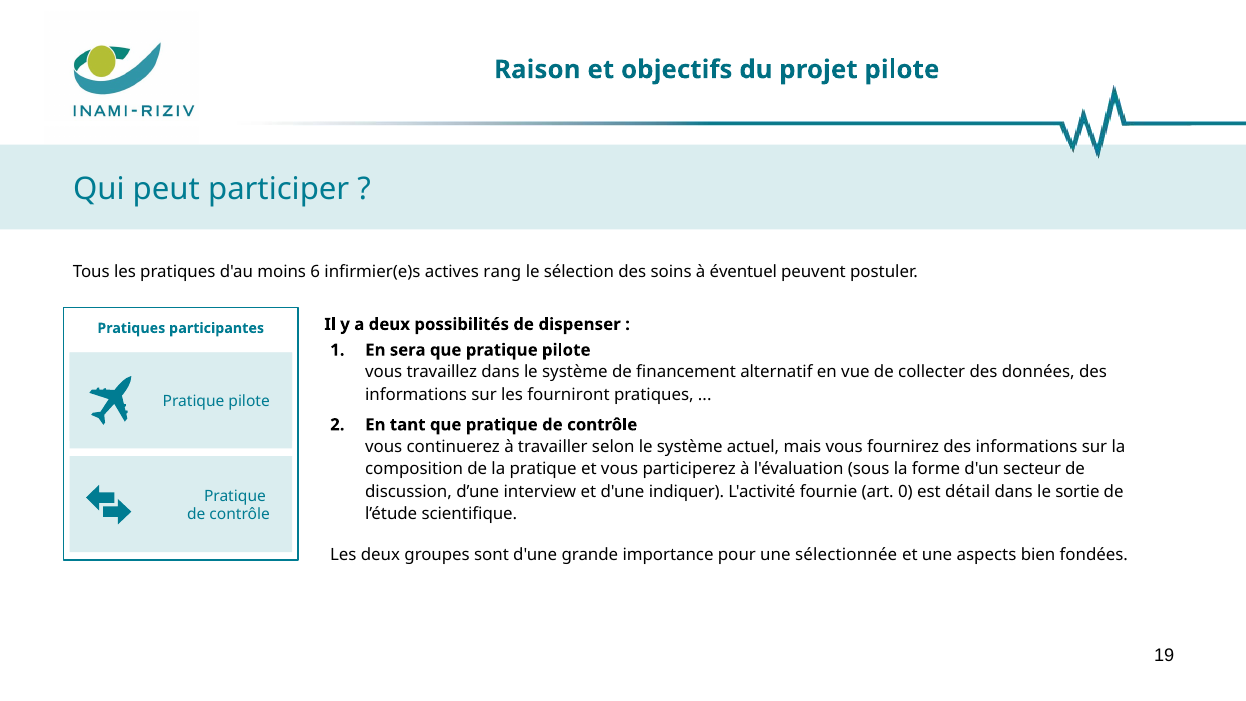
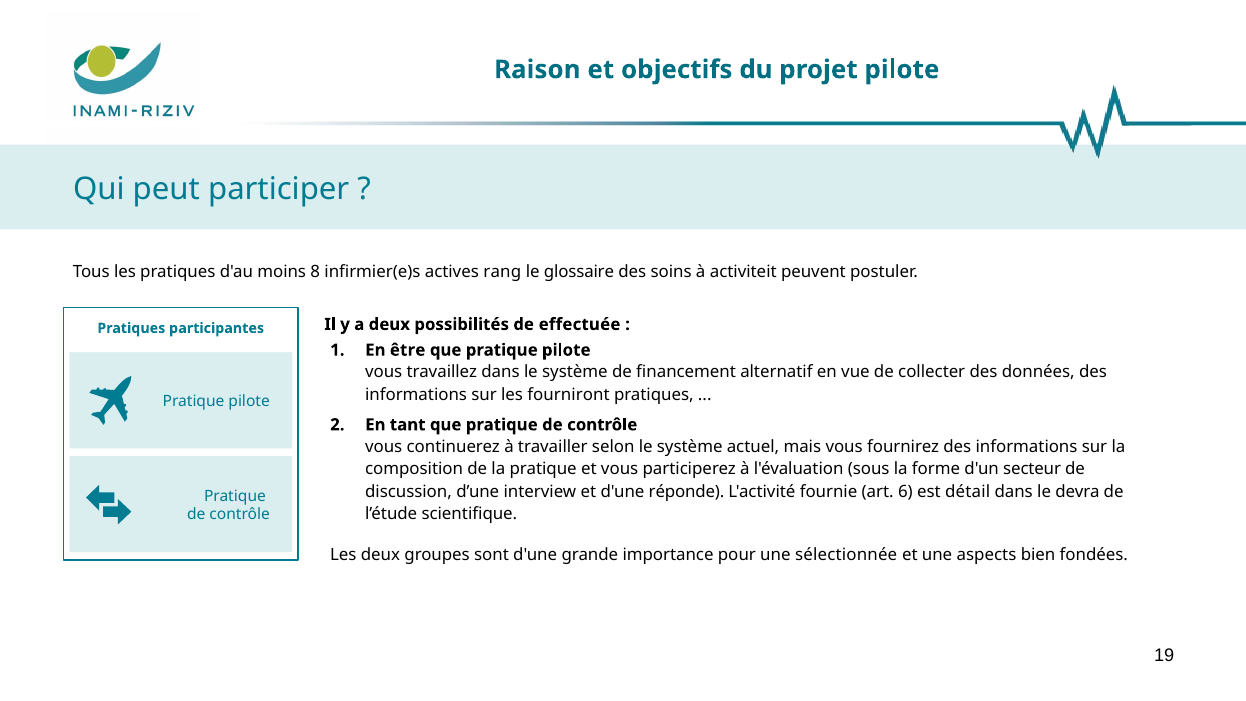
6: 6 -> 8 (315, 272)
sélection: sélection -> glossaire (579, 272)
éventuel: éventuel -> activiteit (743, 272)
dispenser: dispenser -> effectuée (580, 324)
sera: sera -> être (408, 350)
indiquer: indiquer -> réponde (687, 492)
0: 0 -> 6 (905, 492)
sortie: sortie -> devra (1077, 492)
